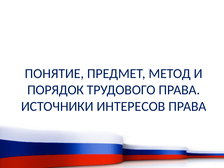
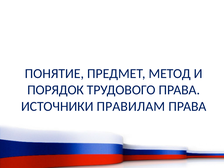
ИНТЕРЕСОВ: ИНТЕРЕСОВ -> ПРАВИЛАМ (131, 106)
